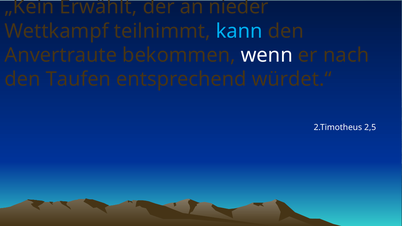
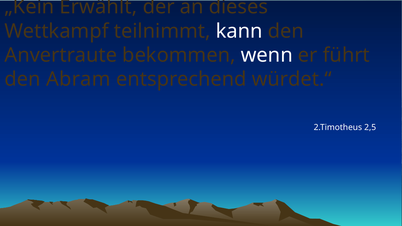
nieder: nieder -> dieses (238, 7)
kann colour: light blue -> white (239, 31)
nach: nach -> führt (346, 55)
Taufen: Taufen -> Abram (78, 79)
